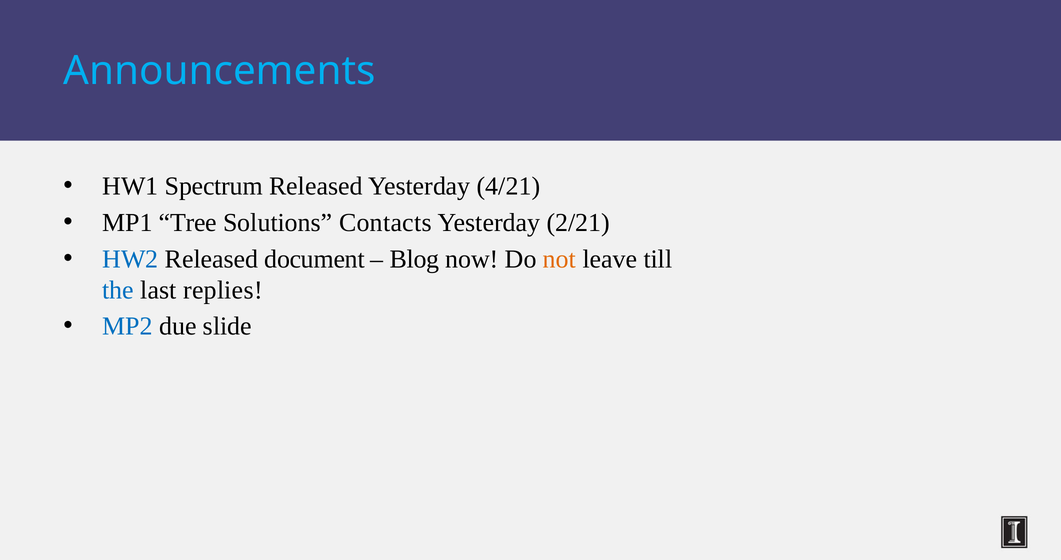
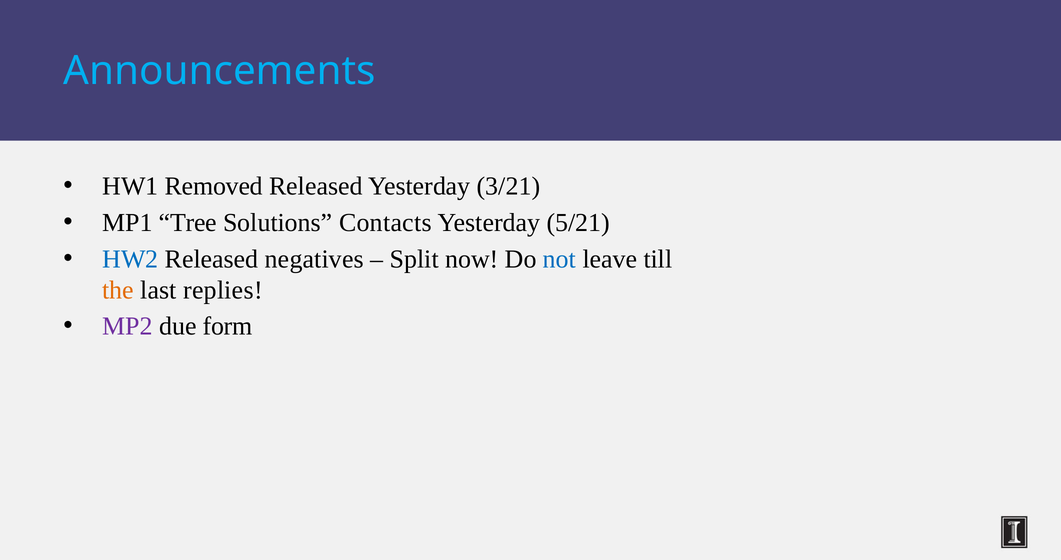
Spectrum: Spectrum -> Removed (214, 187)
4/21: 4/21 -> 3/21 (509, 187)
2/21: 2/21 -> 5/21 (578, 223)
document: document -> negatives (314, 259)
Blog: Blog -> Split (414, 259)
not colour: orange -> blue (560, 259)
the colour: blue -> orange (118, 290)
MP2 colour: blue -> purple (128, 327)
slide: slide -> form (228, 327)
